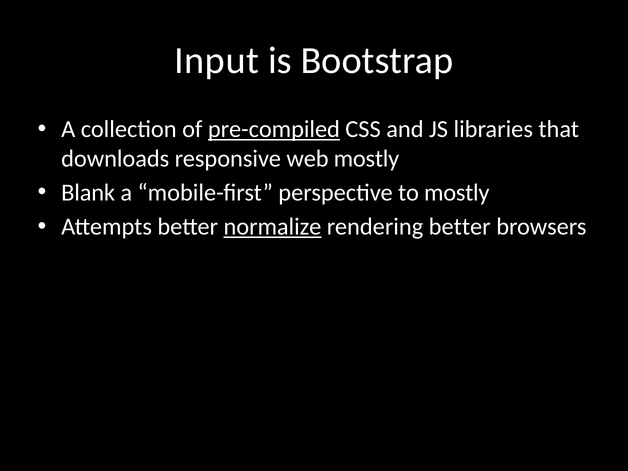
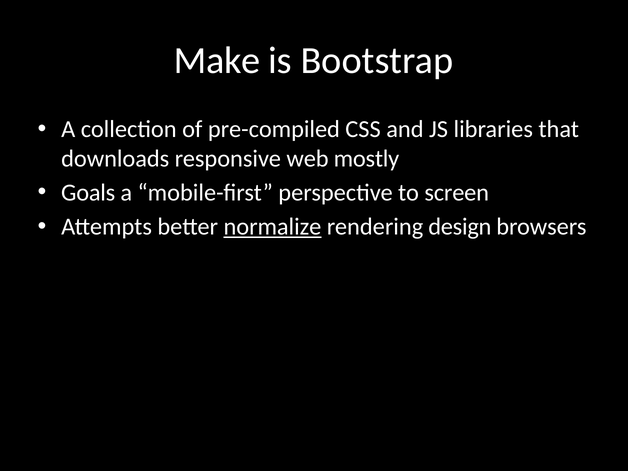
Input: Input -> Make (217, 61)
pre-compiled underline: present -> none (274, 129)
Blank: Blank -> Goals (88, 193)
to mostly: mostly -> screen (457, 193)
rendering better: better -> design (460, 227)
